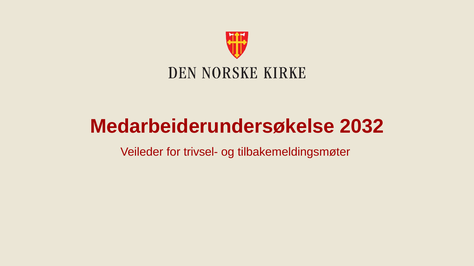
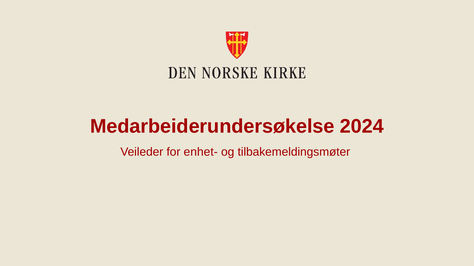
2032: 2032 -> 2024 (362, 127)
trivsel-: trivsel- -> enhet- (201, 152)
